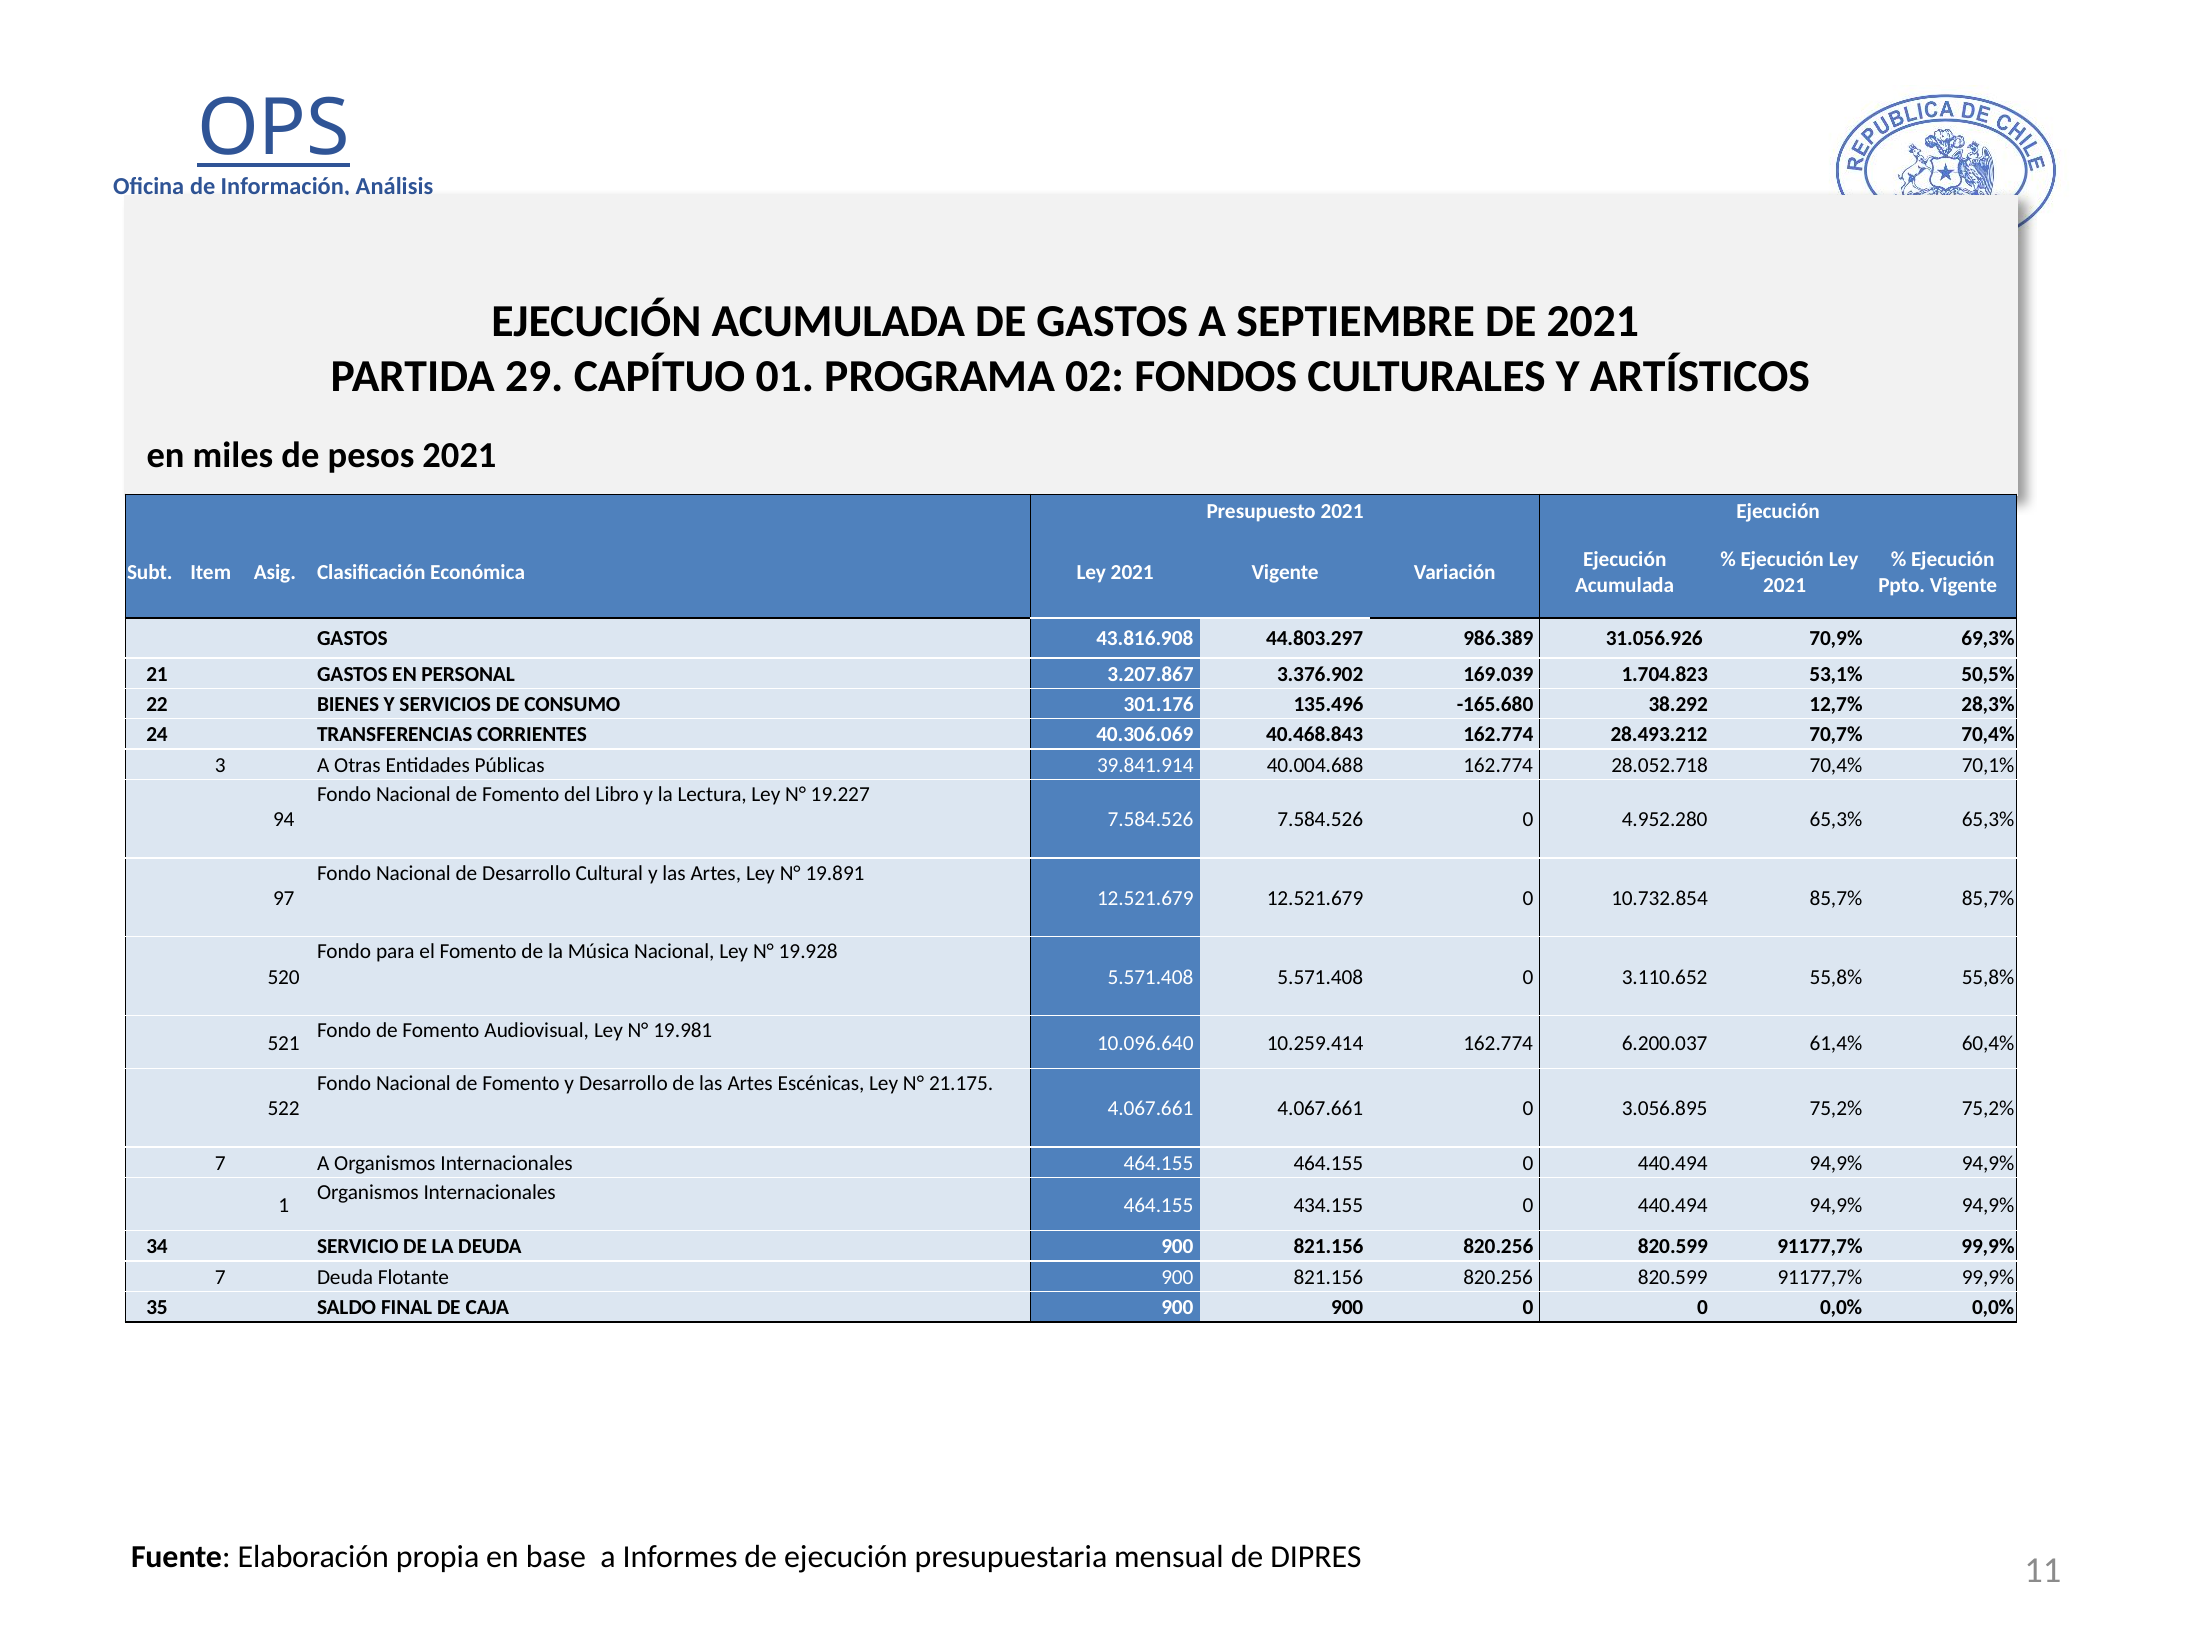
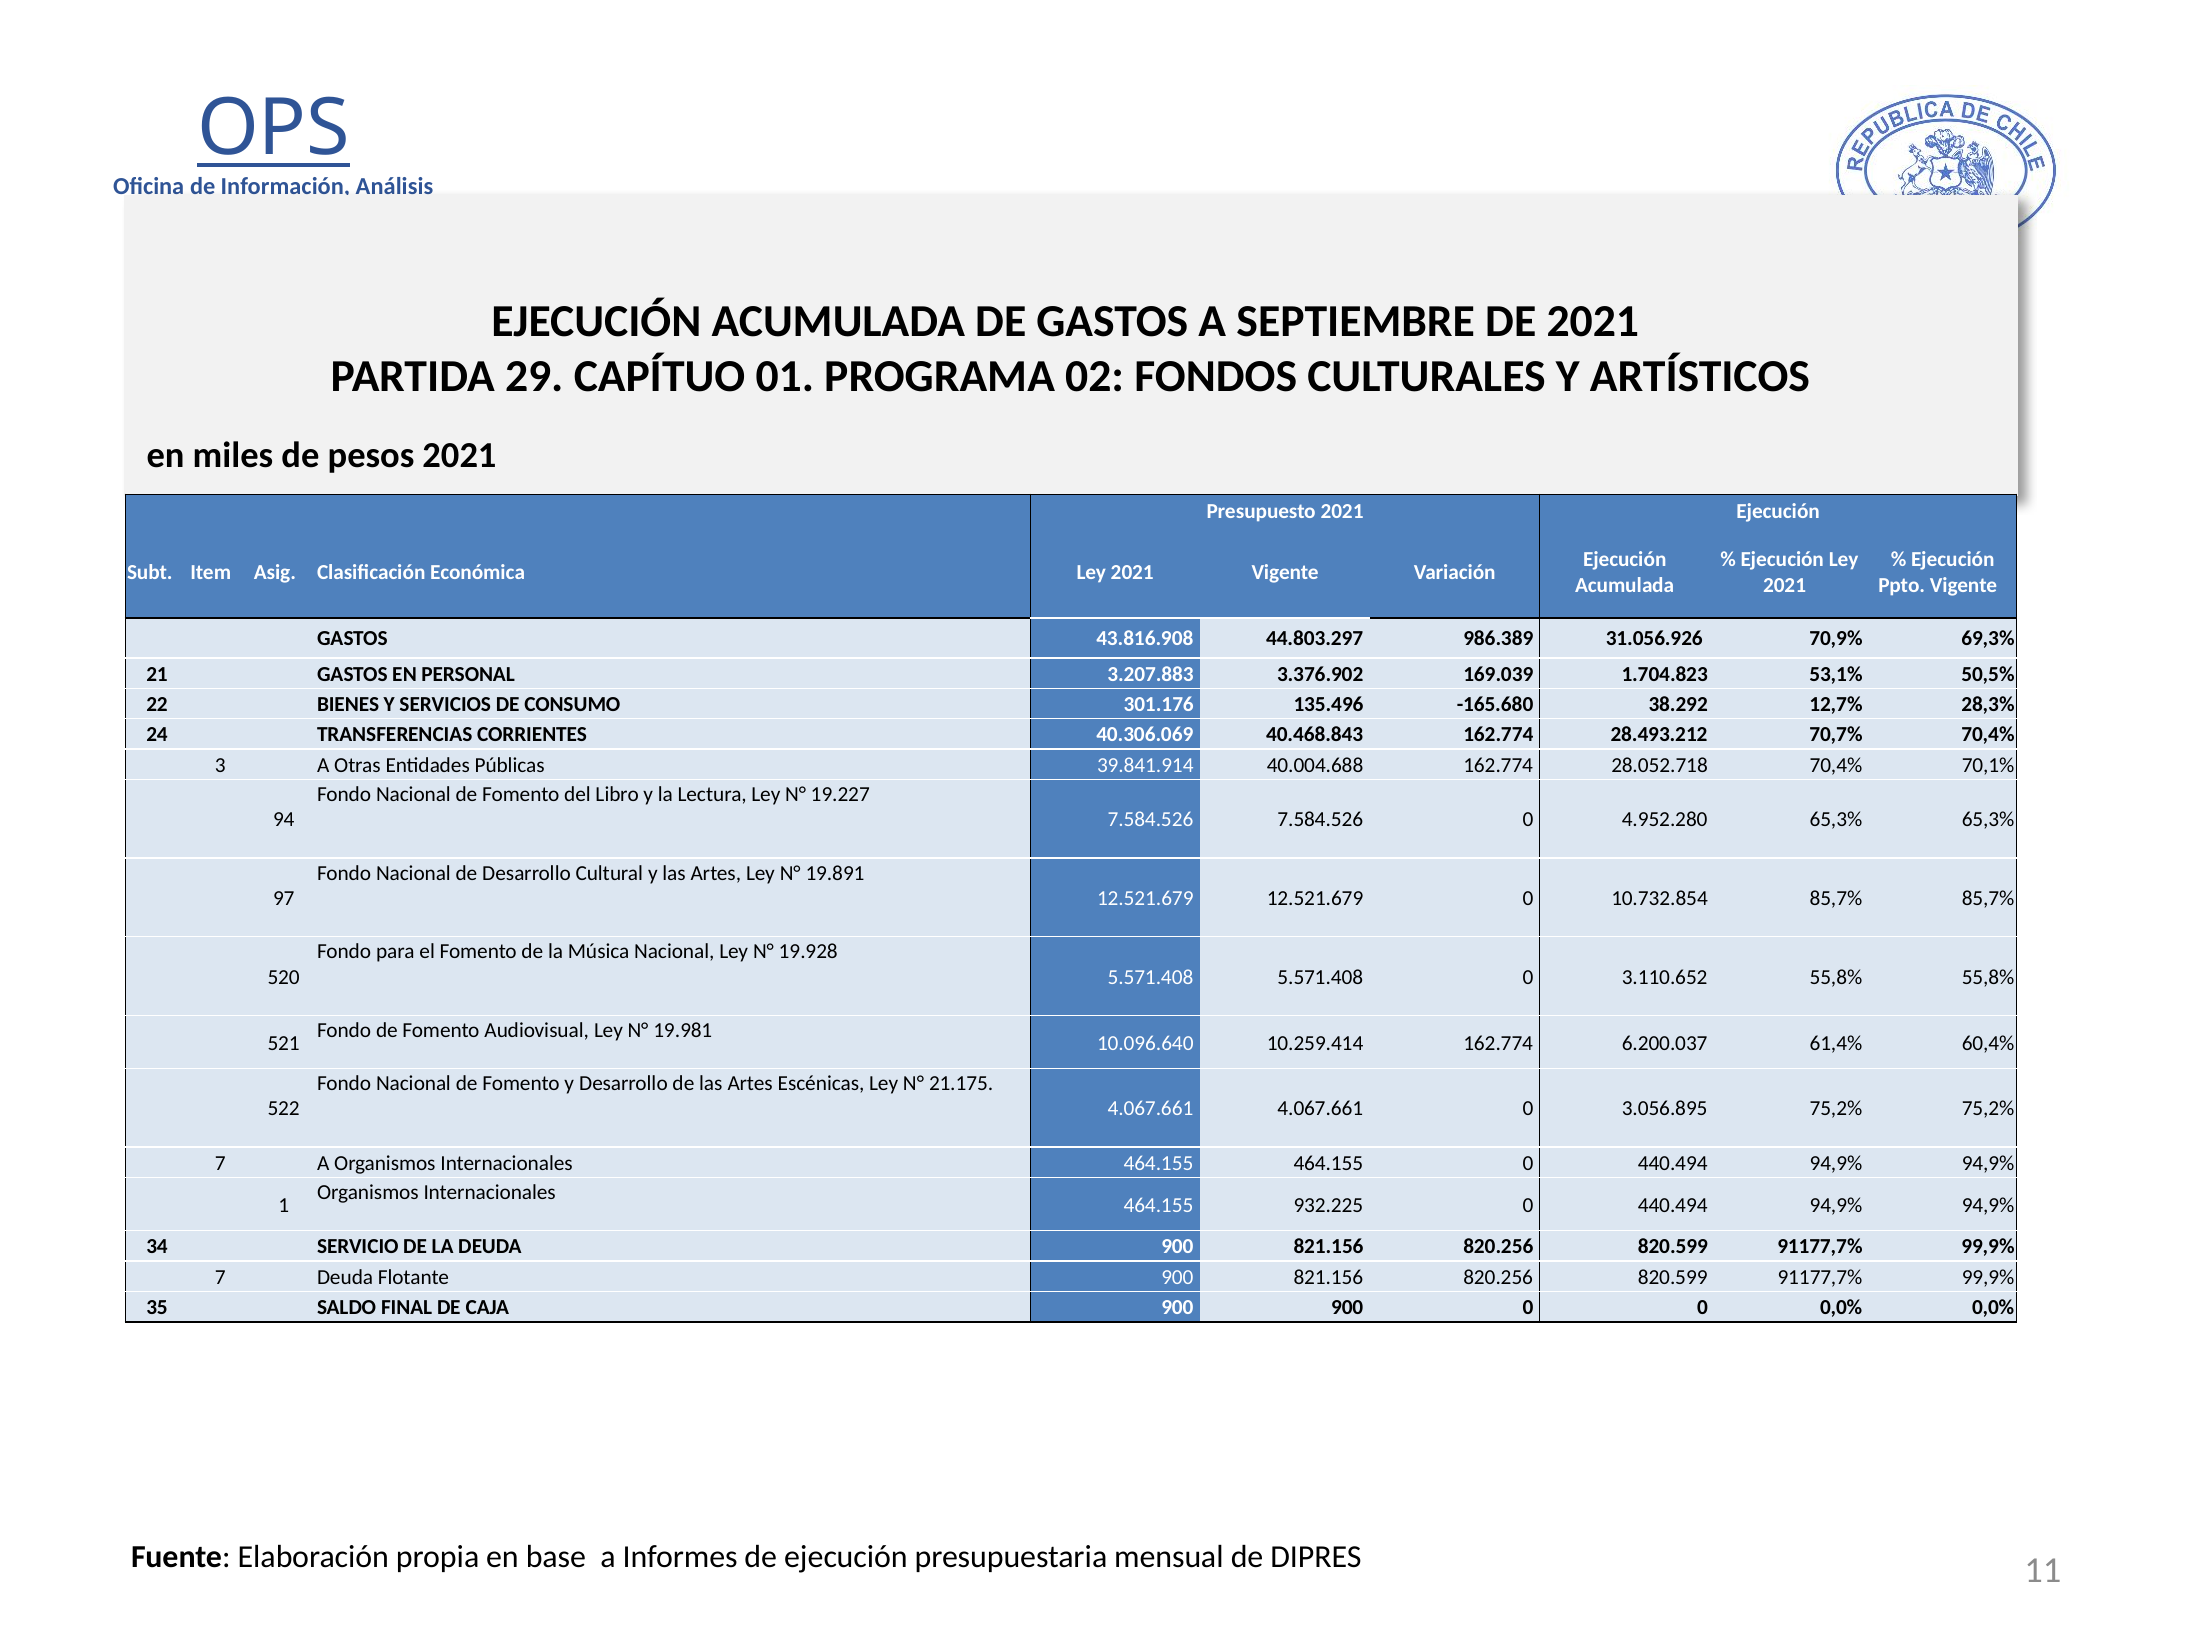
3.207.867: 3.207.867 -> 3.207.883 (1150, 674)
434.155: 434.155 -> 932.225 (1328, 1205)
